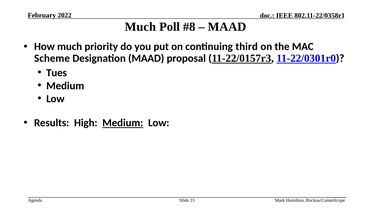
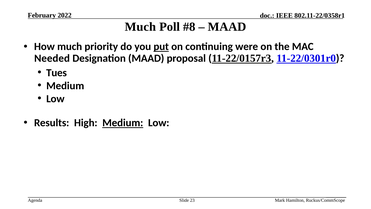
put underline: none -> present (161, 47)
third: third -> were (247, 47)
Scheme: Scheme -> Needed (52, 58)
